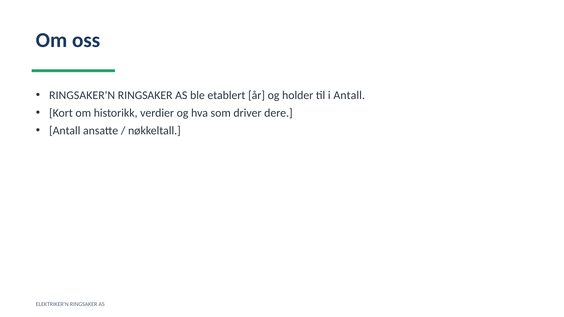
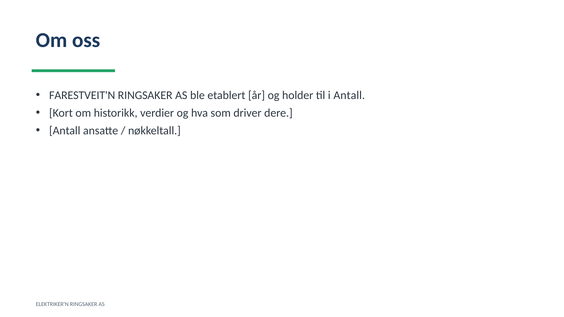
RINGSAKER'N: RINGSAKER'N -> FARESTVEIT'N (82, 96)
